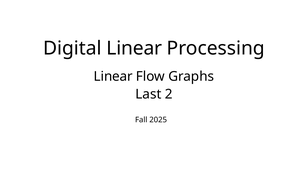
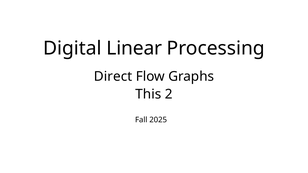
Linear: Linear -> Direct (113, 77)
Last: Last -> This (148, 94)
